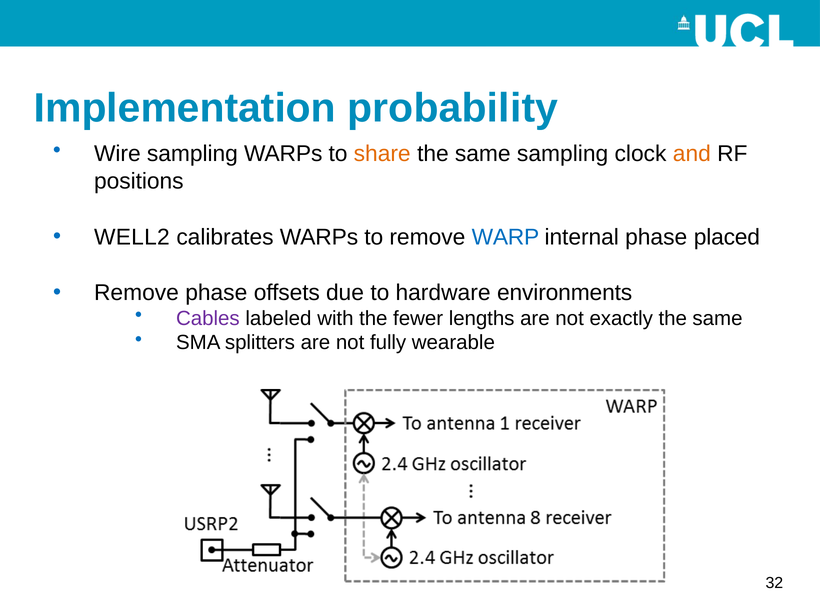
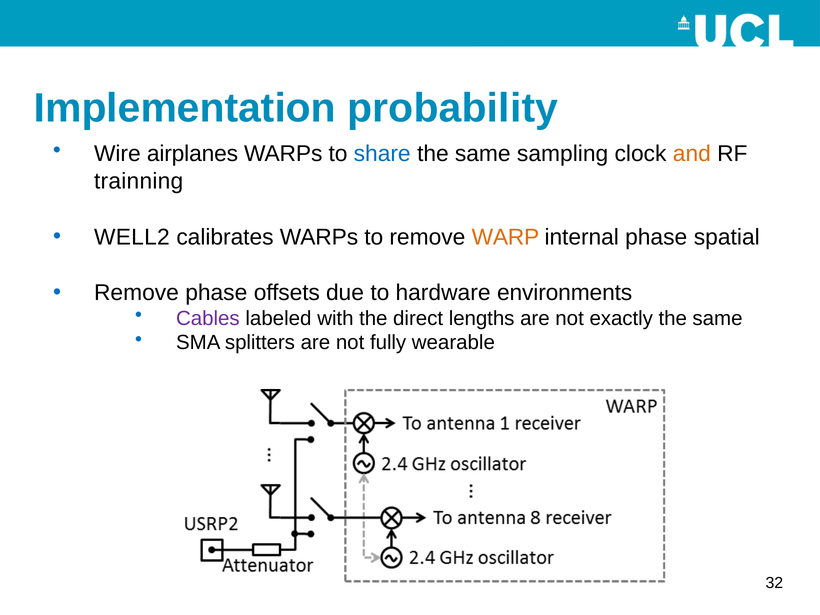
Wire sampling: sampling -> airplanes (192, 154)
share colour: orange -> blue (382, 154)
positions: positions -> trainning (139, 181)
WARP colour: blue -> orange (505, 237)
placed: placed -> spatial (727, 237)
fewer: fewer -> direct (418, 318)
